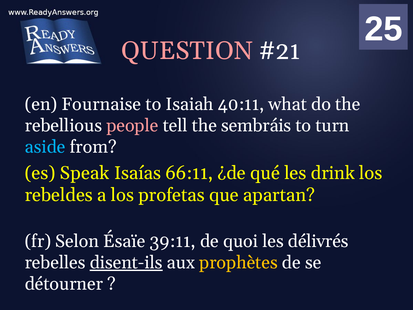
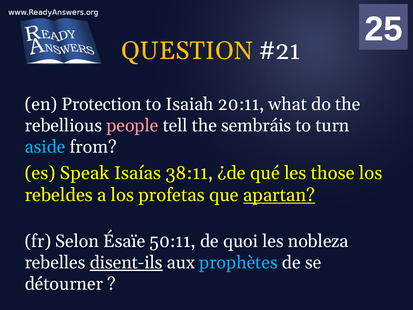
QUESTION colour: pink -> yellow (187, 51)
Fournaise: Fournaise -> Protection (102, 104)
40:11: 40:11 -> 20:11 (241, 104)
66:11: 66:11 -> 38:11 (189, 173)
drink: drink -> those (333, 173)
apartan underline: none -> present (279, 195)
39:11: 39:11 -> 50:11 (173, 241)
délivrés: délivrés -> nobleza (318, 241)
prophètes colour: yellow -> light blue (238, 262)
